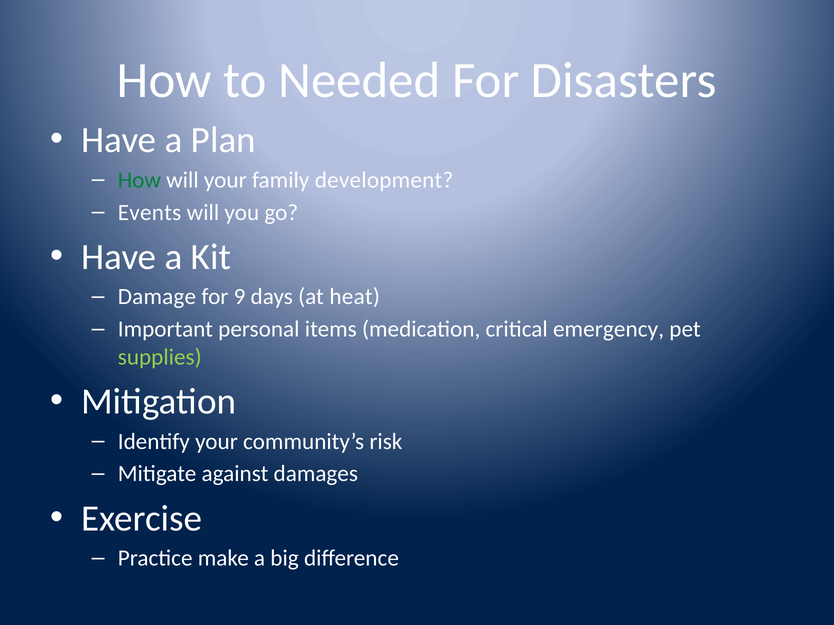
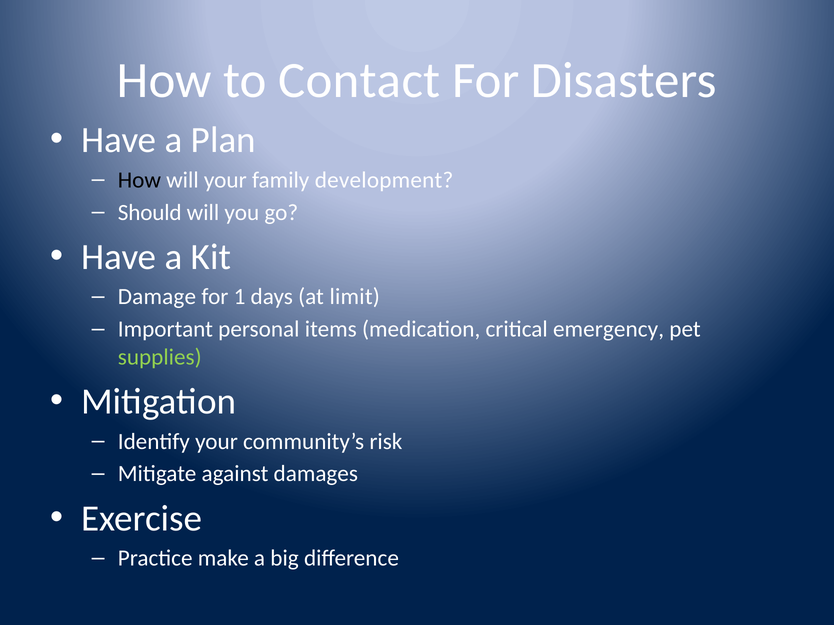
Needed: Needed -> Contact (359, 81)
How colour: green -> black (139, 180)
Events: Events -> Should (150, 213)
9: 9 -> 1 (240, 297)
heat: heat -> limit (355, 297)
